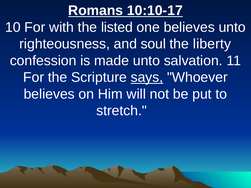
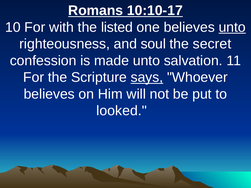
unto underline: none -> present (232, 27)
liberty: liberty -> secret (212, 44)
stretch: stretch -> looked (122, 111)
